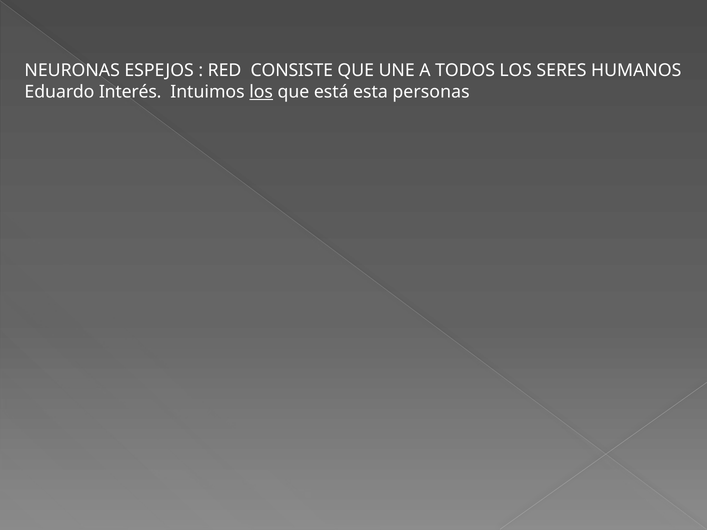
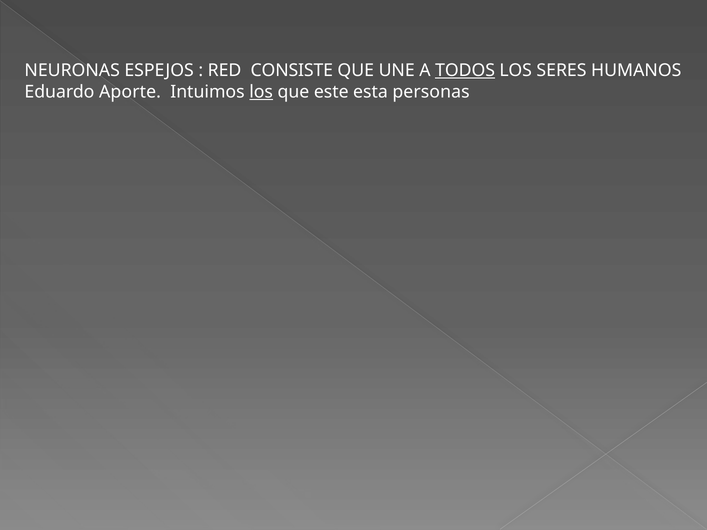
TODOS underline: none -> present (465, 71)
Interés: Interés -> Aporte (130, 92)
está: está -> este (331, 92)
